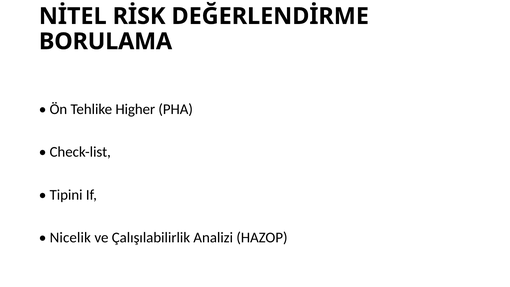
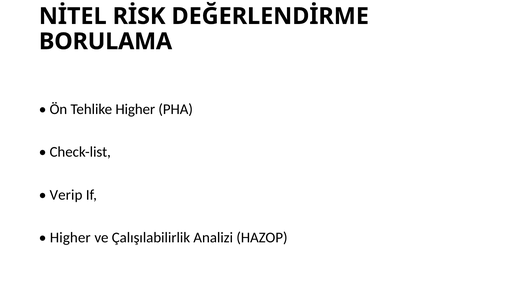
Tipini: Tipini -> Verip (66, 195)
Nicelik: Nicelik -> Higher (70, 237)
